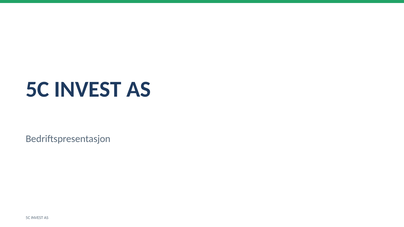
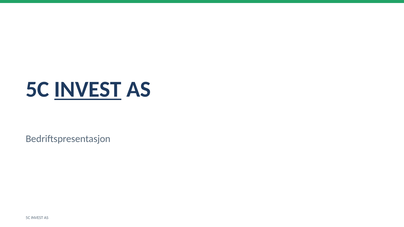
INVEST underline: none -> present (88, 90)
